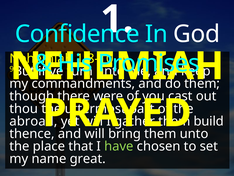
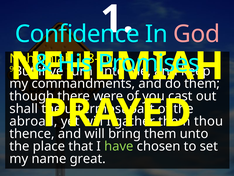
God colour: white -> pink (197, 34)
thou: thou -> shall (24, 108)
build: build -> thou (209, 121)
